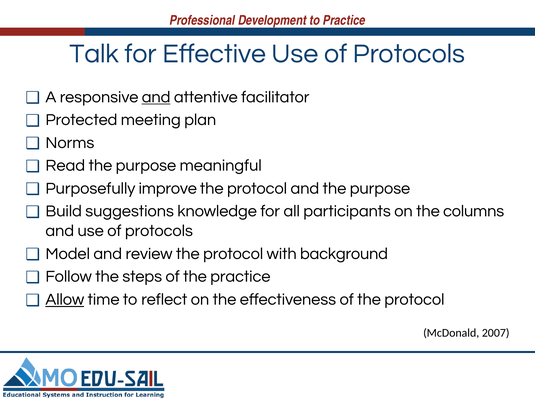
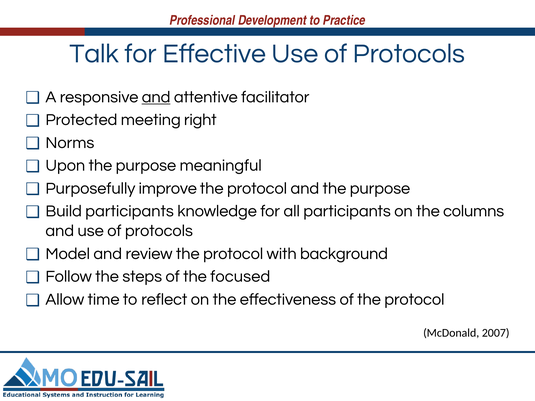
plan: plan -> right (200, 120)
Read: Read -> Upon (65, 166)
Build suggestions: suggestions -> participants (130, 211)
the practice: practice -> focused (240, 277)
Allow underline: present -> none (65, 300)
